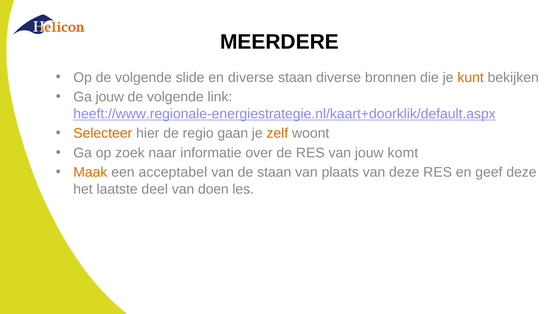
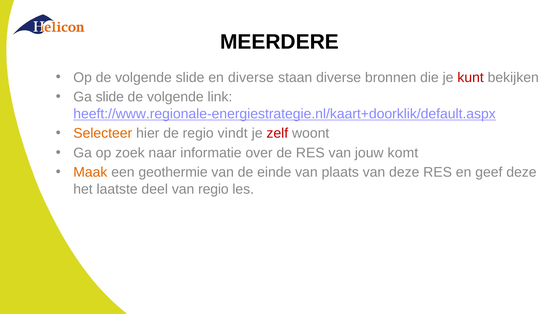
kunt colour: orange -> red (471, 78)
Ga jouw: jouw -> slide (110, 97)
gaan: gaan -> vindt (233, 133)
zelf colour: orange -> red (277, 133)
acceptabel: acceptabel -> geothermie (173, 173)
de staan: staan -> einde (274, 173)
van doen: doen -> regio (213, 189)
